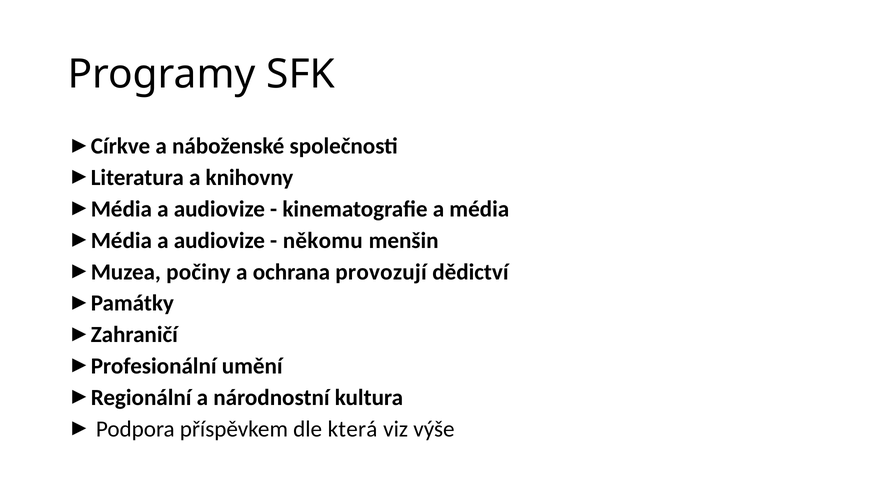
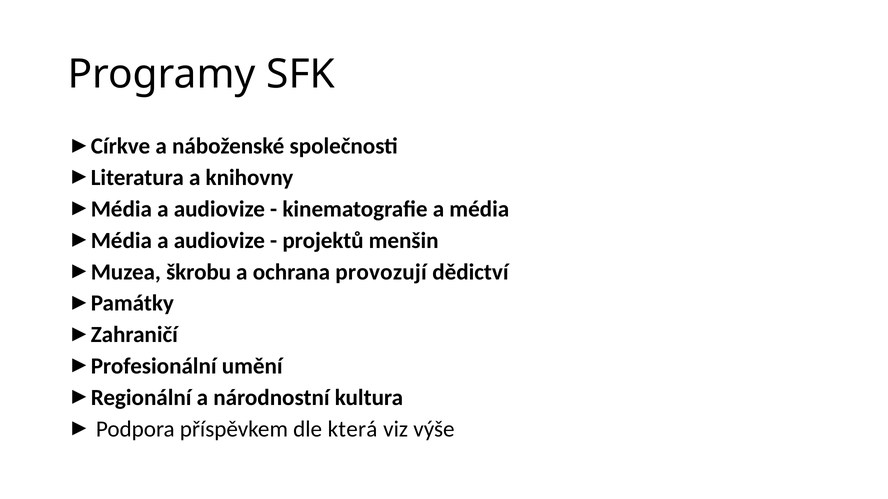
někomu: někomu -> projektů (323, 241)
počiny: počiny -> škrobu (199, 272)
